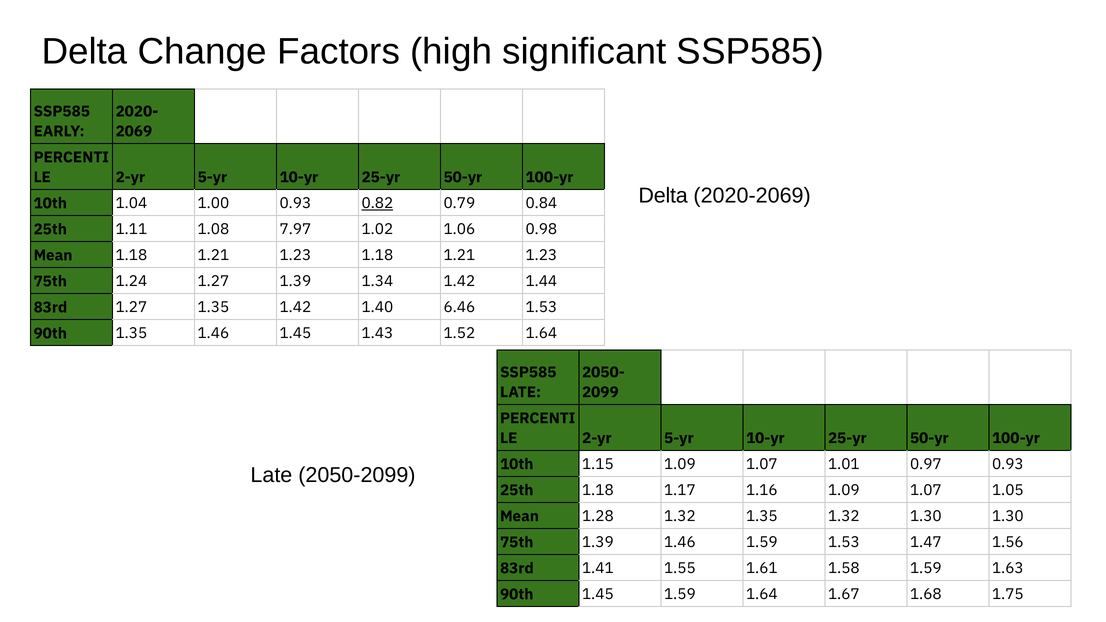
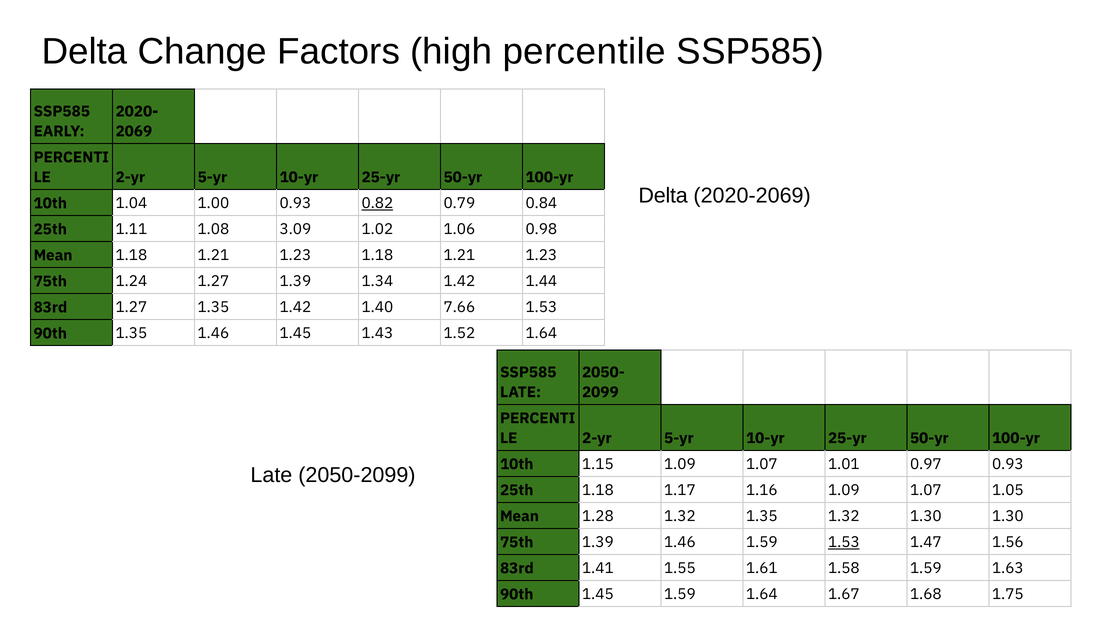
significant: significant -> percentile (584, 52)
7.97: 7.97 -> 3.09 (295, 229)
6.46: 6.46 -> 7.66 (459, 307)
1.53 underline: none -> present (844, 542)
